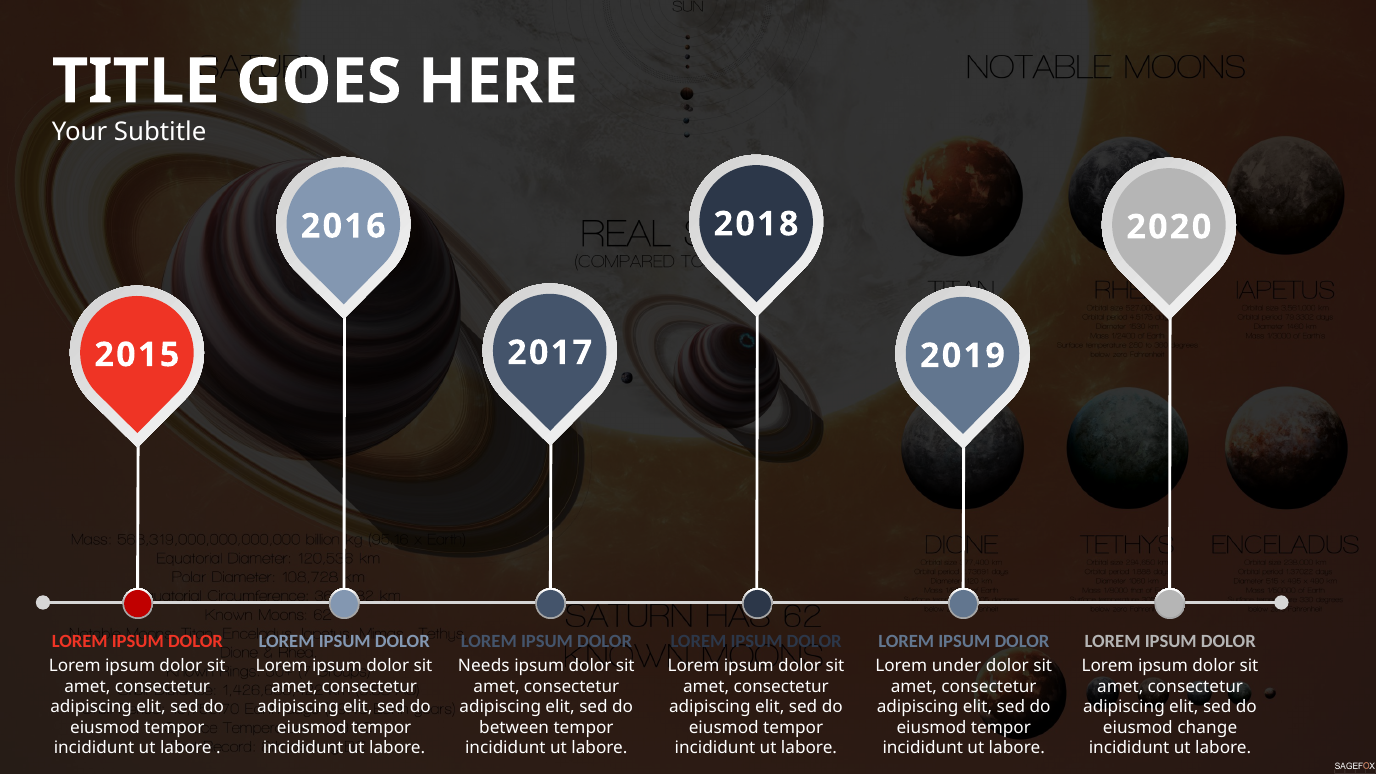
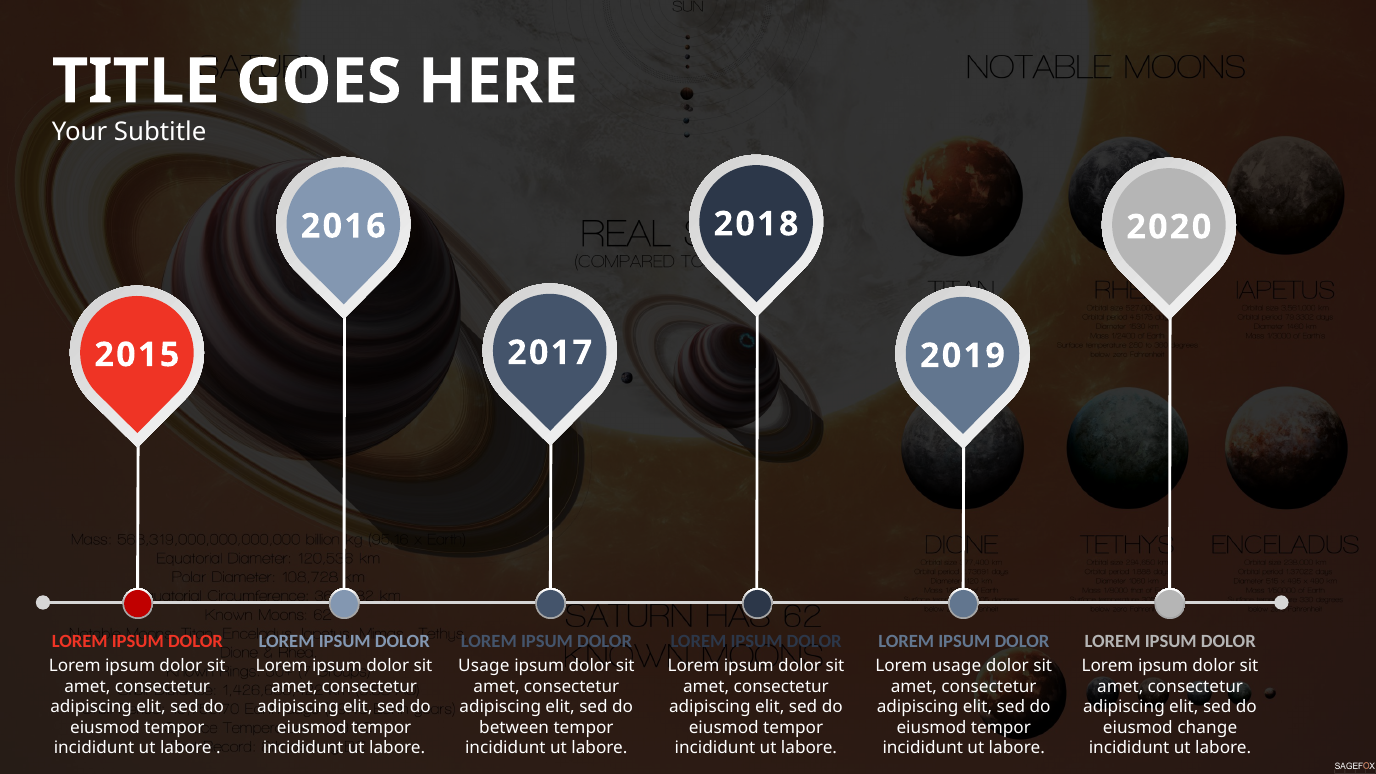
Needs: Needs -> Usage (484, 666)
Lorem under: under -> usage (957, 666)
